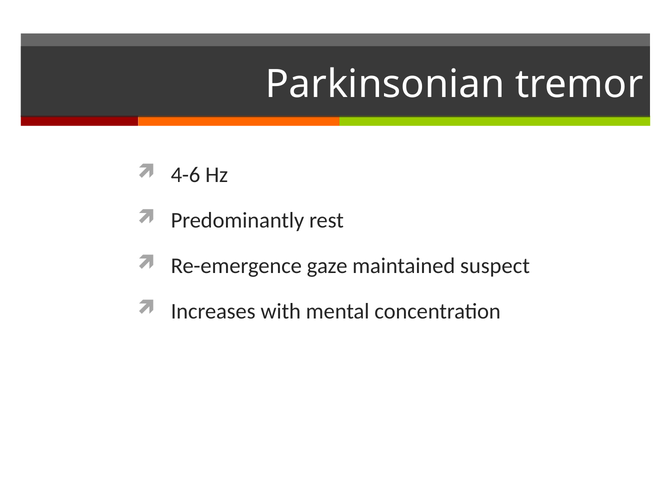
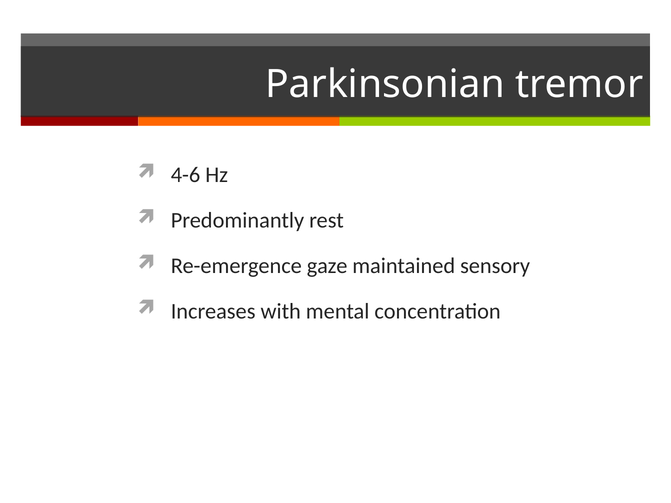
suspect: suspect -> sensory (495, 266)
